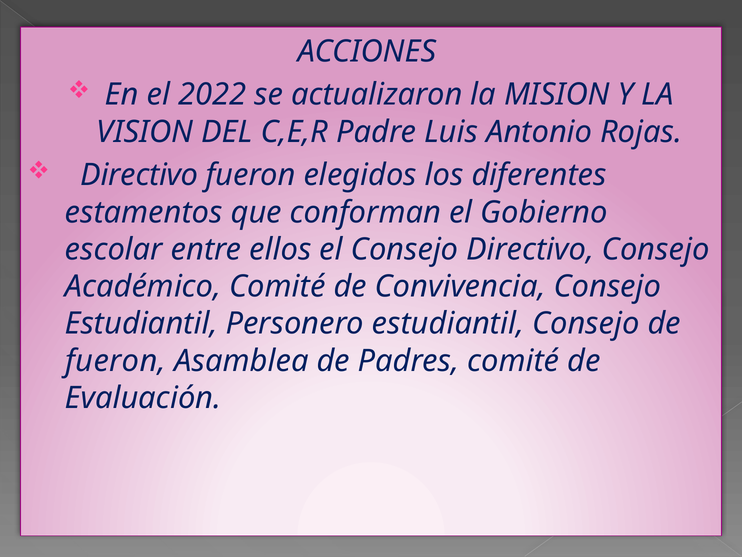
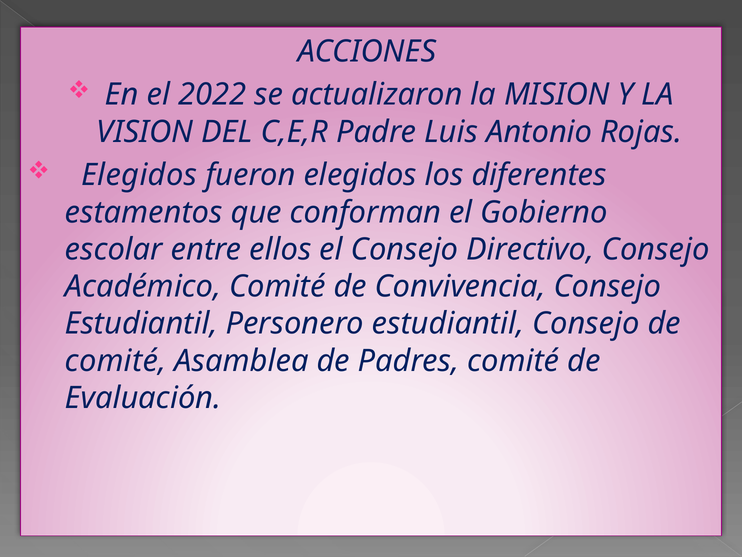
Directivo: Directivo -> Elegidos (139, 175)
fueron: fueron -> comité (116, 361)
